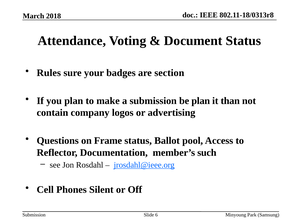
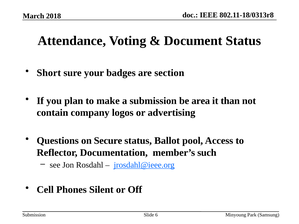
Rules: Rules -> Short (49, 73)
be plan: plan -> area (201, 101)
Frame: Frame -> Secure (108, 141)
